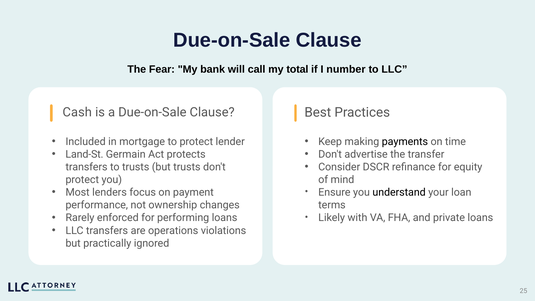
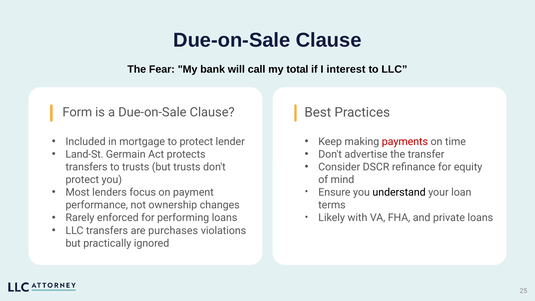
number: number -> interest (346, 69)
Cash: Cash -> Form (77, 112)
payments colour: black -> red (405, 142)
operations: operations -> purchases (173, 230)
